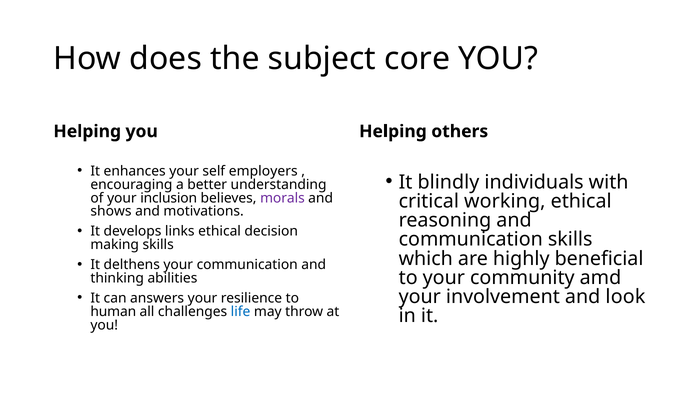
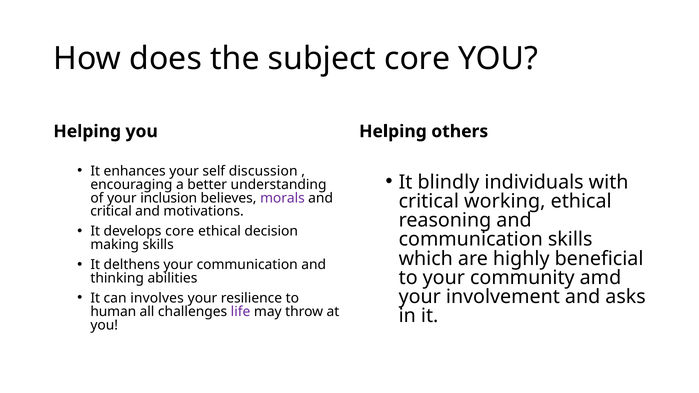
employers: employers -> discussion (263, 171)
shows: shows -> critical (111, 211)
develops links: links -> core (180, 231)
answers: answers -> involves (157, 298)
look: look -> asks (626, 297)
life colour: blue -> purple (241, 312)
